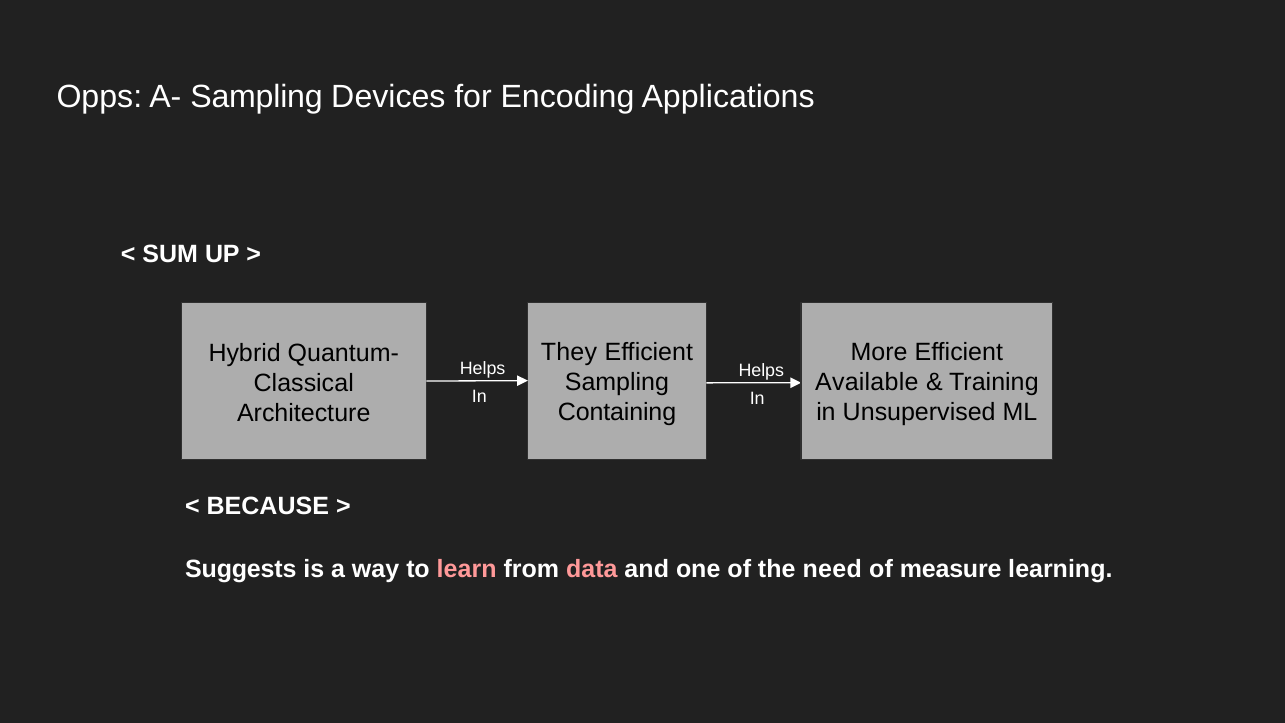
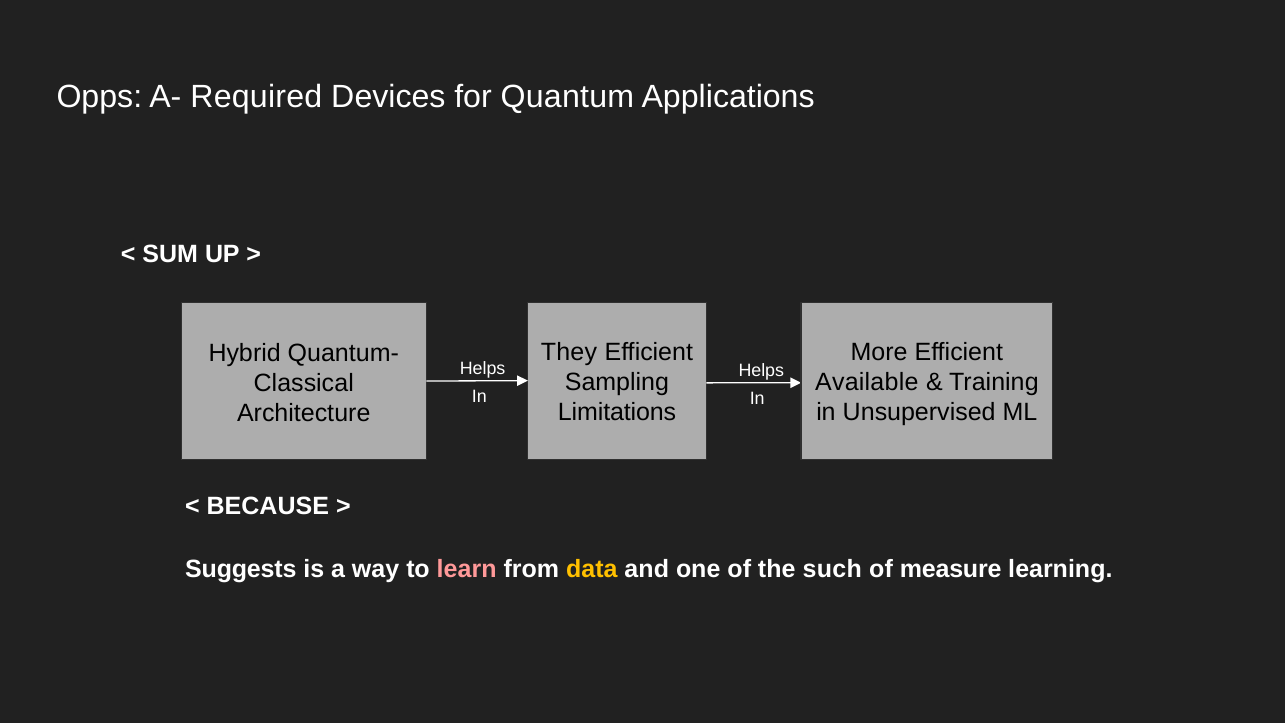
A- Sampling: Sampling -> Required (256, 97)
Encoding: Encoding -> Quantum (567, 97)
Containing: Containing -> Limitations (617, 413)
data colour: pink -> yellow (592, 569)
need: need -> such (832, 569)
